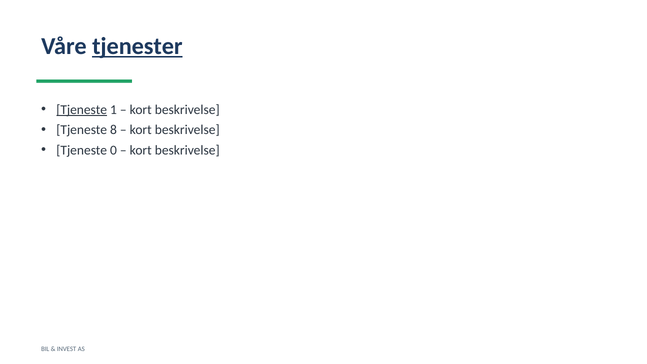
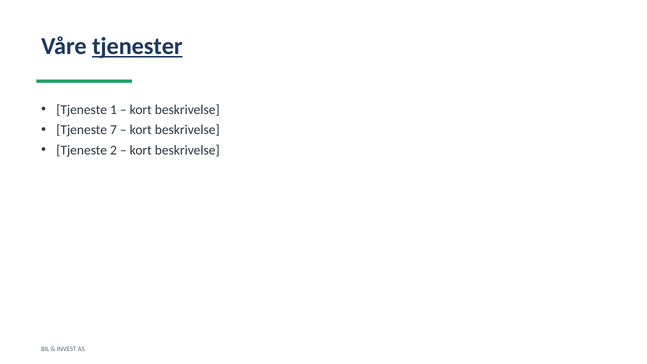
Tjeneste underline: present -> none (82, 110)
8: 8 -> 7 (113, 130)
0: 0 -> 2 (113, 150)
